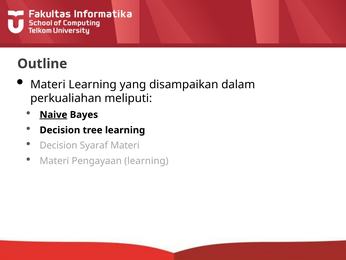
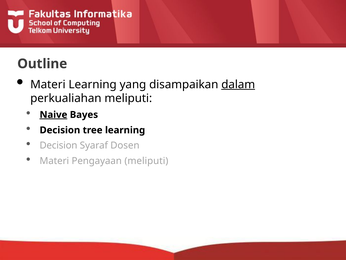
dalam underline: none -> present (238, 84)
Syaraf Materi: Materi -> Dosen (125, 145)
Pengayaan learning: learning -> meliputi (146, 161)
